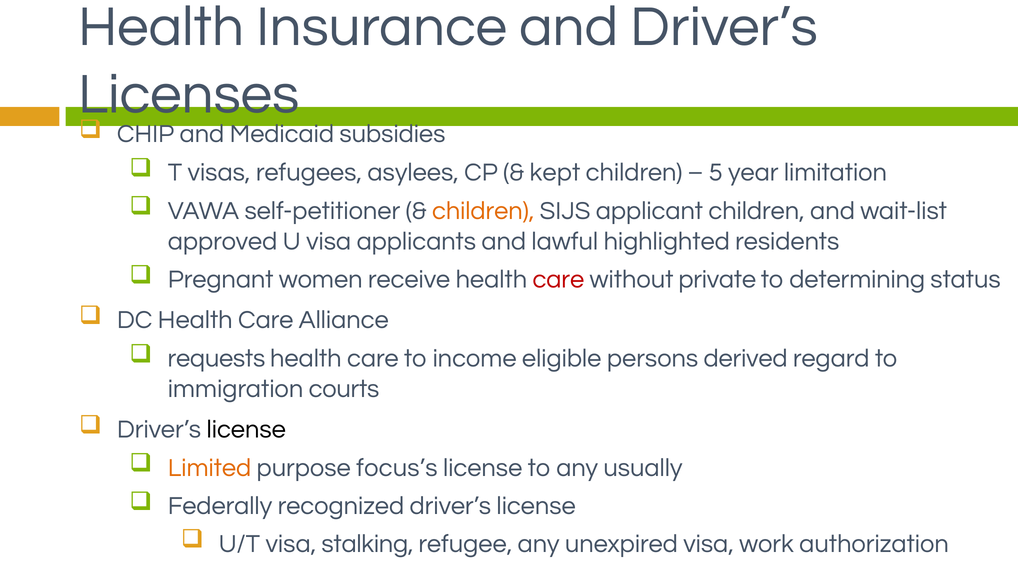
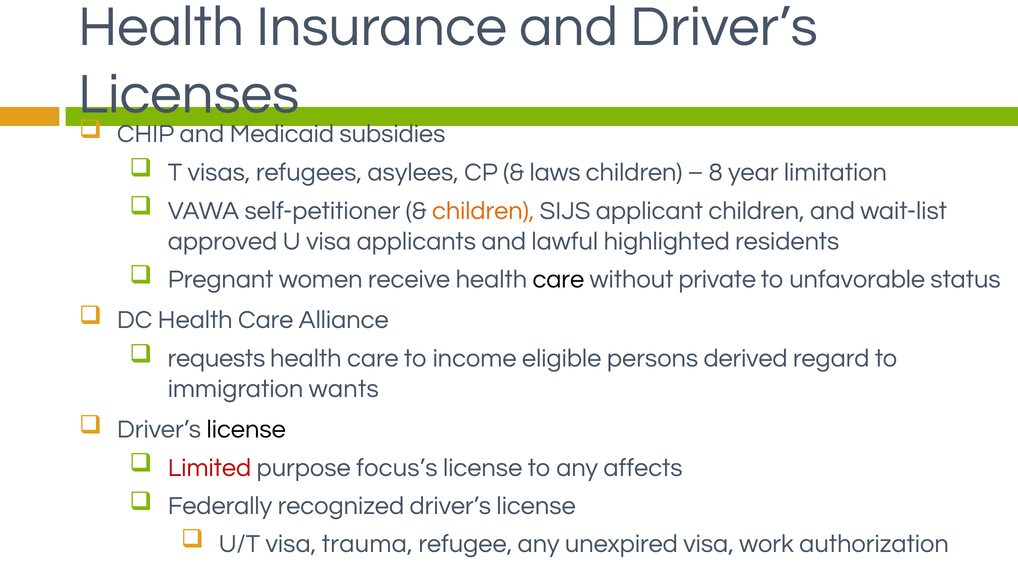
kept: kept -> laws (555, 172)
5: 5 -> 8 (716, 172)
care colour: red -> black (558, 279)
determining: determining -> unfavorable (857, 279)
courts: courts -> wants (344, 389)
Limited colour: orange -> red (210, 467)
usually: usually -> affects (643, 467)
stalking: stalking -> trauma (367, 543)
